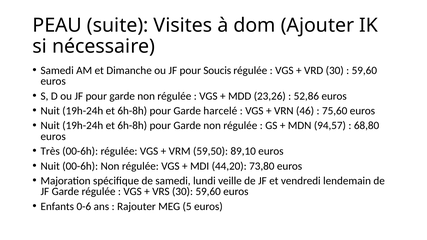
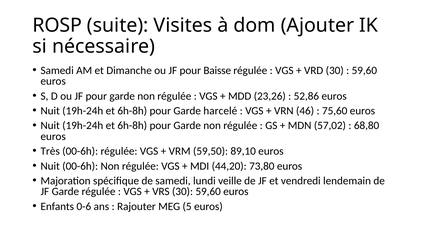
PEAU: PEAU -> ROSP (57, 25)
Soucis: Soucis -> Baisse (217, 71)
94,57: 94,57 -> 57,02 (330, 126)
